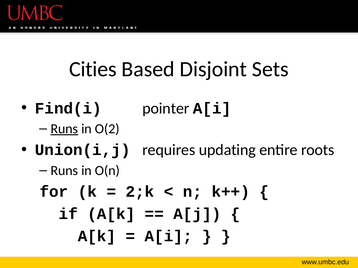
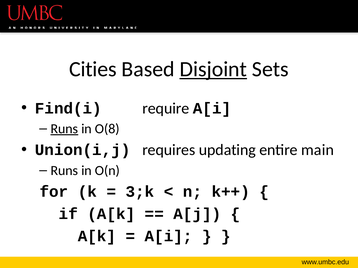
Disjoint underline: none -> present (213, 69)
pointer: pointer -> require (166, 108)
O(2: O(2 -> O(8 (107, 129)
roots: roots -> main (318, 150)
2;k: 2;k -> 3;k (140, 192)
